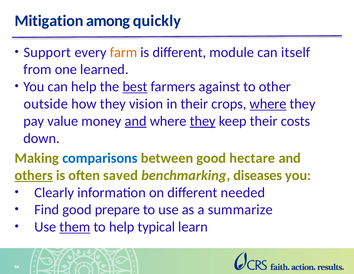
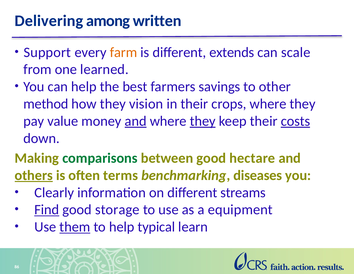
Mitigation: Mitigation -> Delivering (49, 21)
quickly: quickly -> written (157, 21)
module: module -> extends (232, 52)
itself: itself -> scale (296, 52)
best underline: present -> none (135, 87)
against: against -> savings (219, 87)
outside: outside -> method (46, 104)
where underline: present -> none (268, 104)
costs underline: none -> present (295, 121)
comparisons colour: blue -> green (100, 158)
saved: saved -> terms (121, 175)
needed: needed -> streams (243, 192)
Find underline: none -> present (47, 209)
prepare: prepare -> storage (117, 209)
summarize: summarize -> equipment (240, 209)
